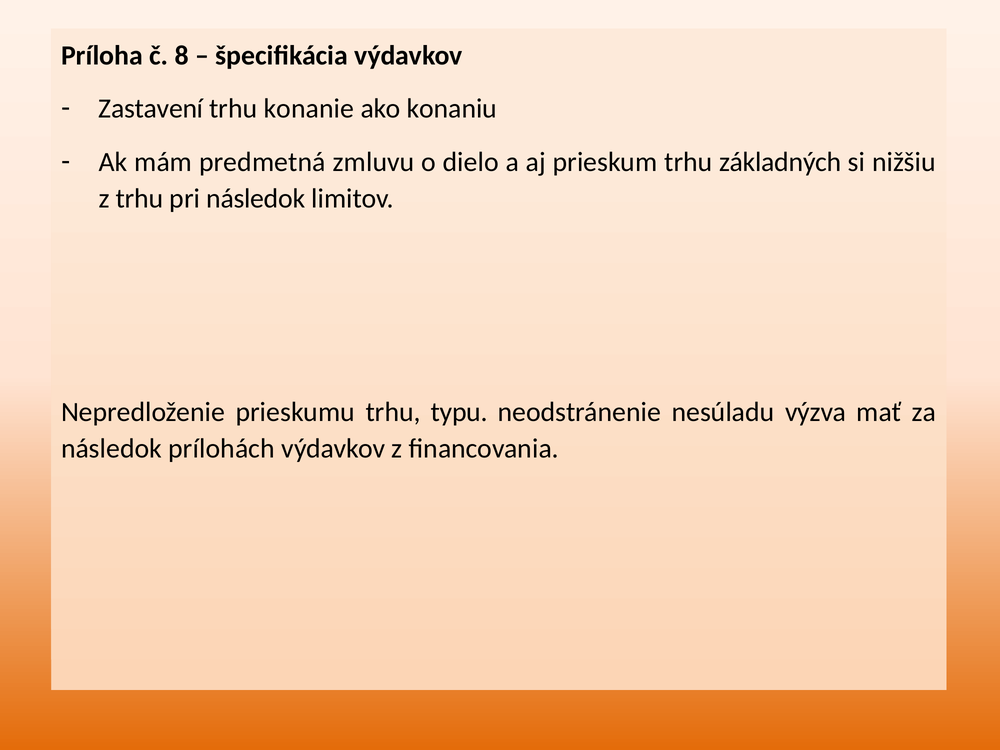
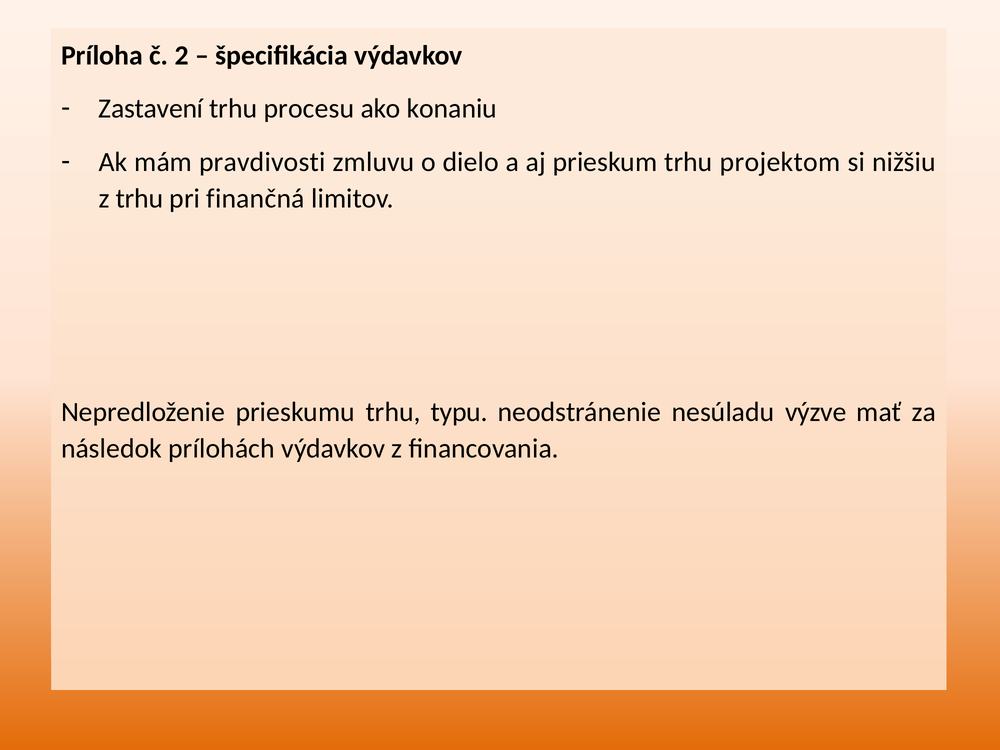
8: 8 -> 2 (182, 55)
konanie: konanie -> procesu (309, 109)
predmetná: predmetná -> pravdivosti (262, 162)
základných: základných -> projektom (780, 162)
pri následok: následok -> finančná (256, 199)
výzva: výzva -> výzve (816, 412)
